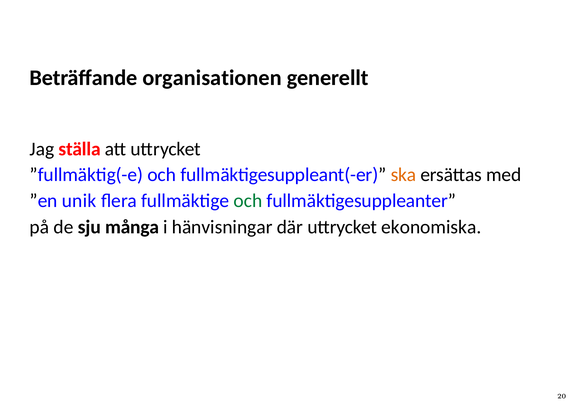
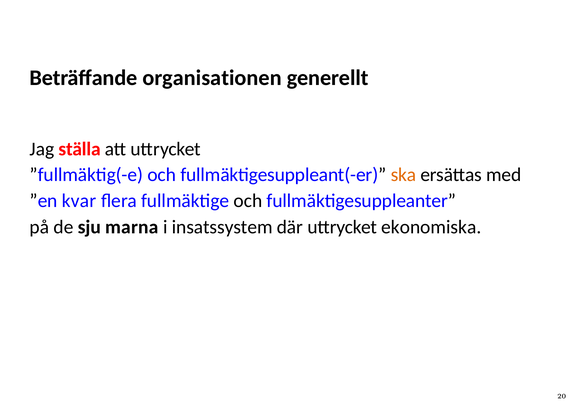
unik: unik -> kvar (79, 201)
och colour: green -> black (248, 201)
många: många -> marna (132, 227)
hänvisningar: hänvisningar -> insatssystem (222, 227)
